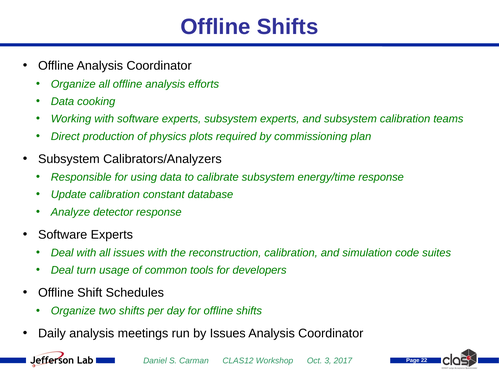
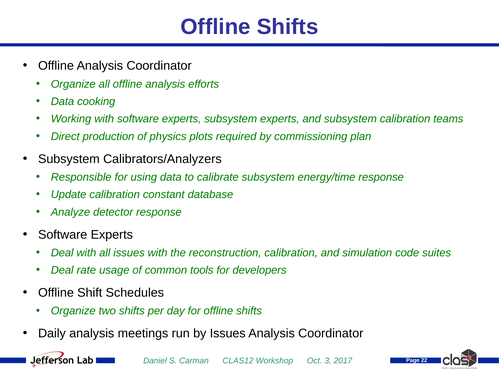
turn: turn -> rate (86, 270)
